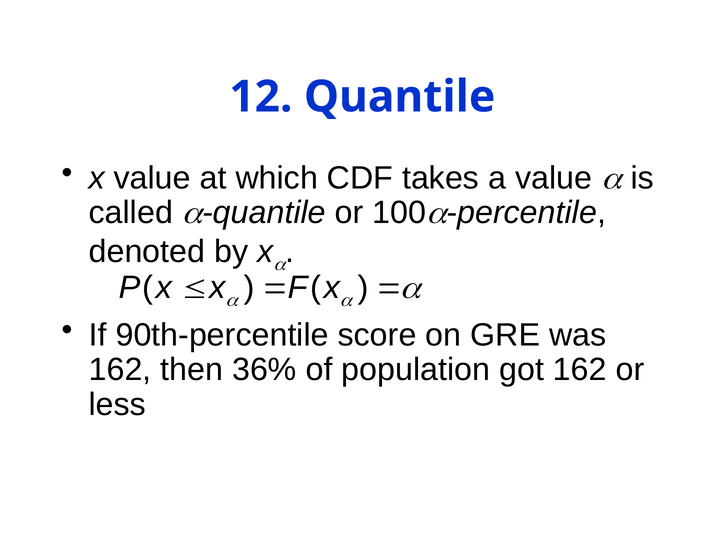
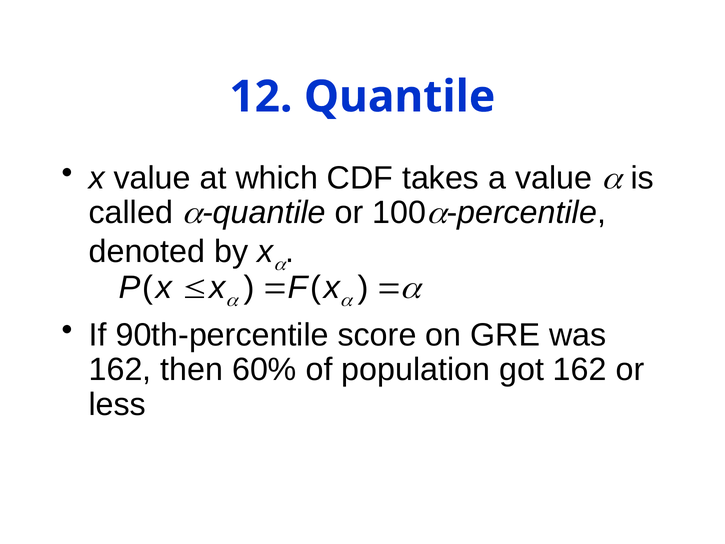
36%: 36% -> 60% (264, 370)
